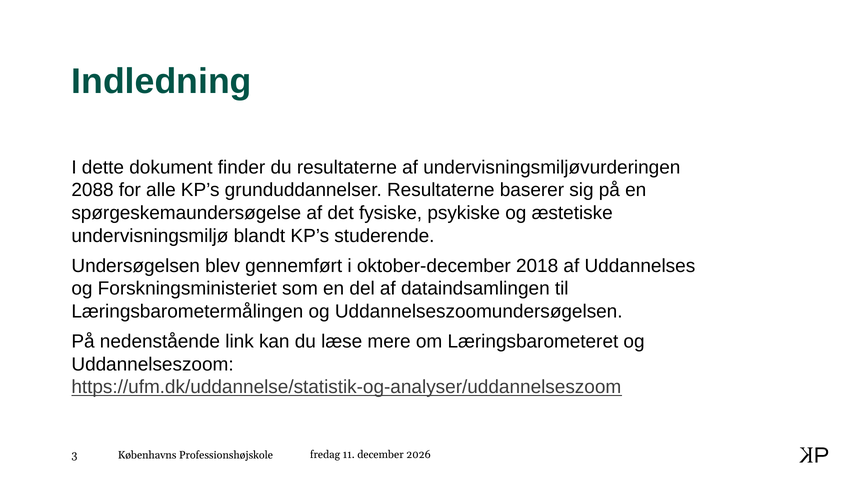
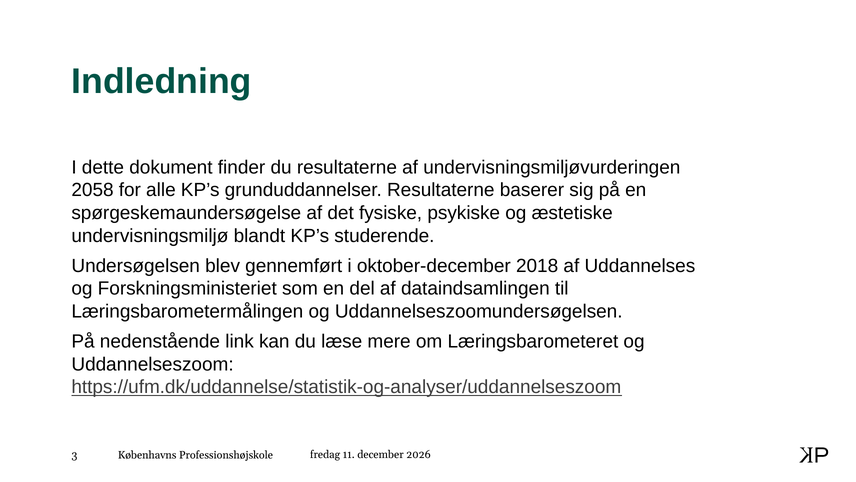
2088: 2088 -> 2058 (93, 190)
